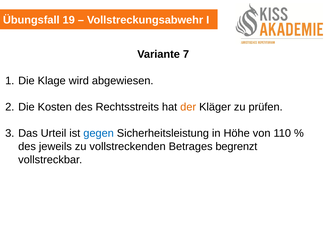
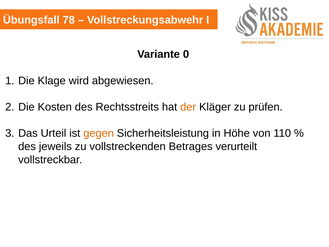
19: 19 -> 78 (69, 20)
7: 7 -> 0 (186, 54)
gegen colour: blue -> orange (99, 133)
begrenzt: begrenzt -> verurteilt (236, 146)
